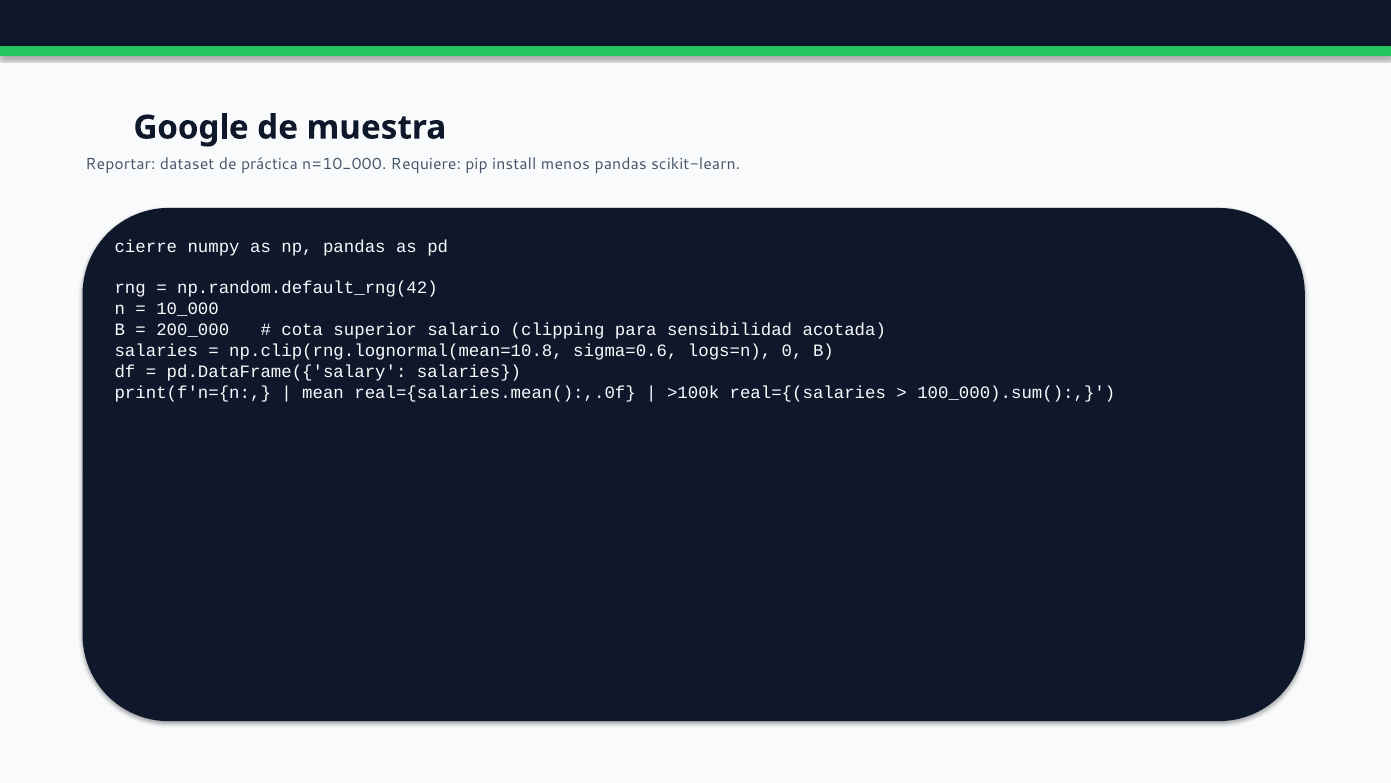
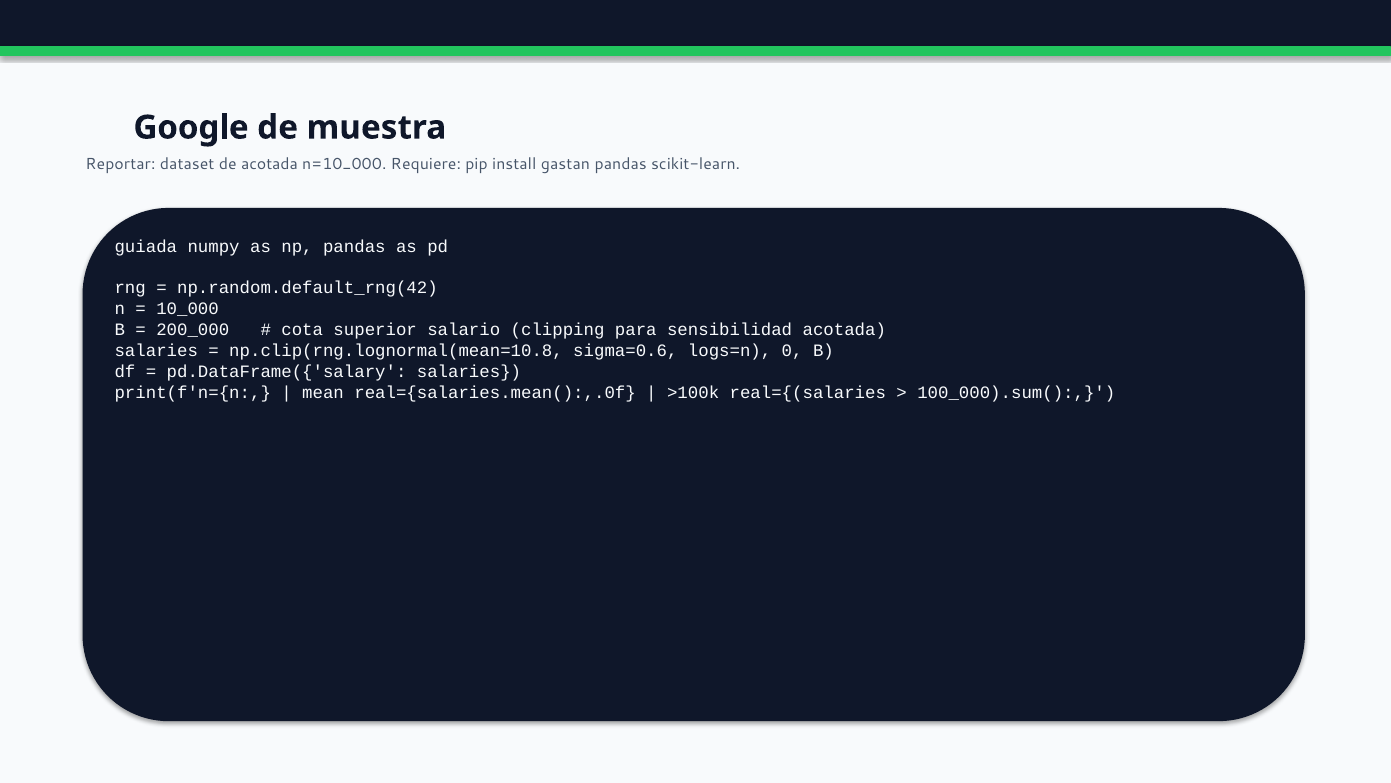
de práctica: práctica -> acotada (269, 164)
menos: menos -> gastan (565, 164)
cierre: cierre -> guiada (146, 246)
